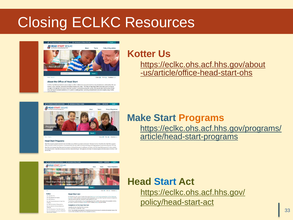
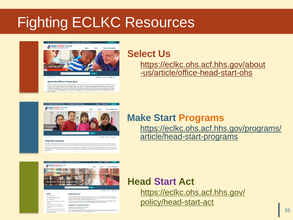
Closing: Closing -> Fighting (43, 22)
Kotter: Kotter -> Select (141, 54)
Start colour: blue -> purple (165, 182)
